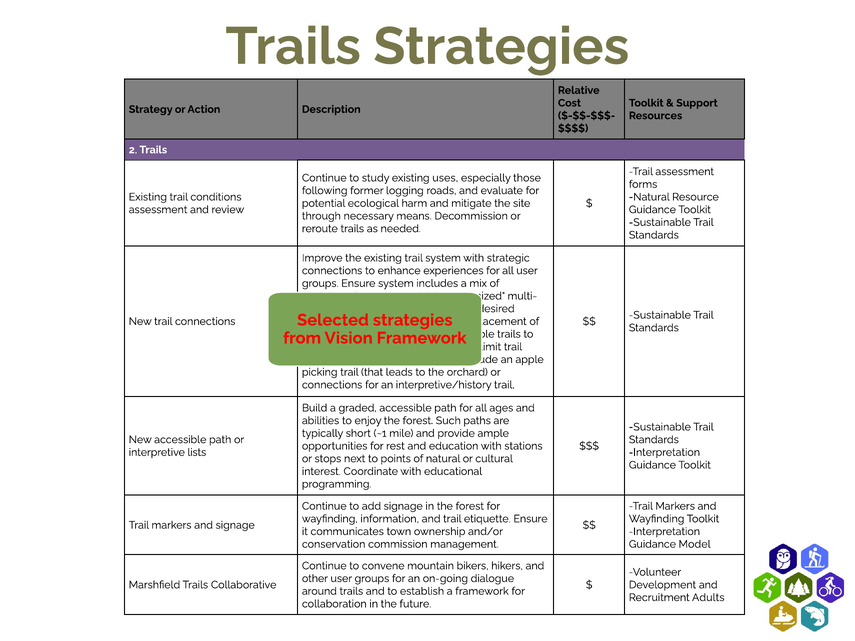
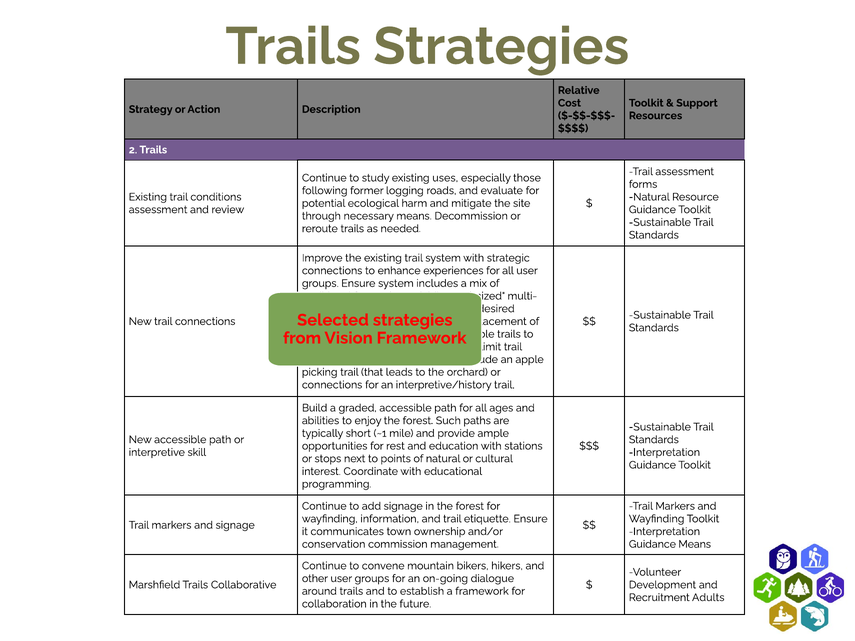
lists: lists -> skill (197, 452)
Guidance Model: Model -> Means (695, 544)
